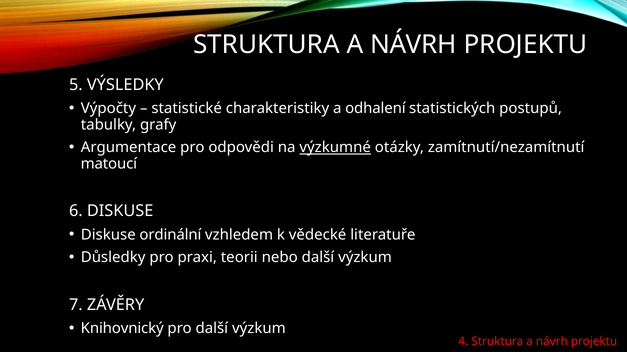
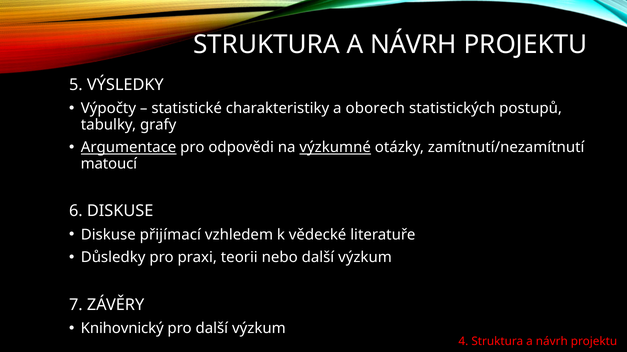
odhalení: odhalení -> oborech (375, 109)
Argumentace underline: none -> present (129, 148)
ordinální: ordinální -> přijímací (170, 235)
